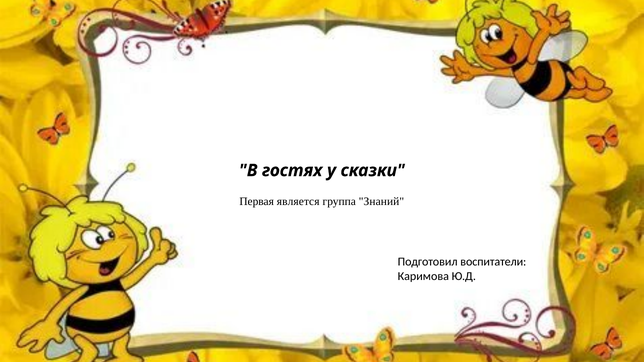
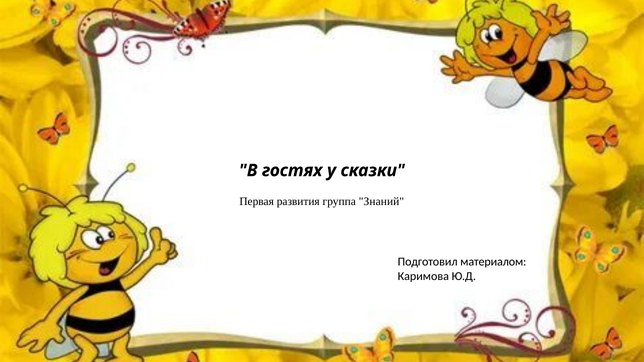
является: является -> развития (298, 202)
воспитатели: воспитатели -> материалом (493, 262)
